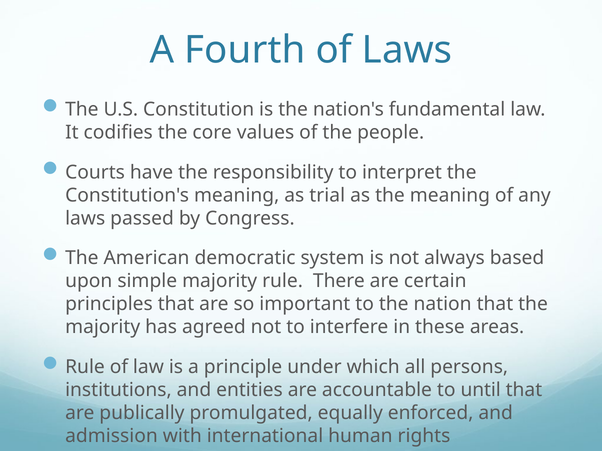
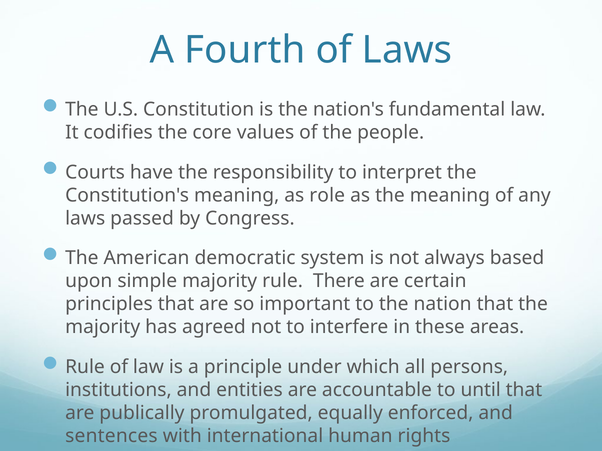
trial: trial -> role (327, 195)
admission: admission -> sentences (111, 436)
